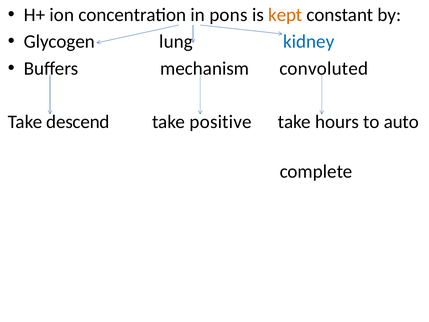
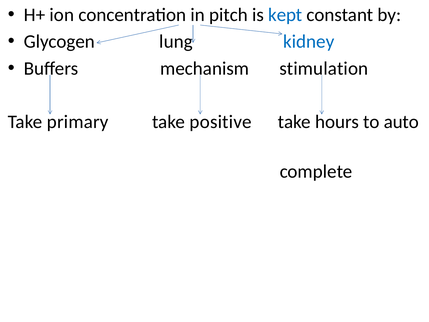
pons: pons -> pitch (229, 15)
kept colour: orange -> blue (285, 15)
convoluted: convoluted -> stimulation (324, 68)
descend: descend -> primary (78, 122)
